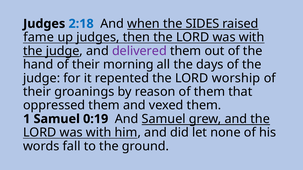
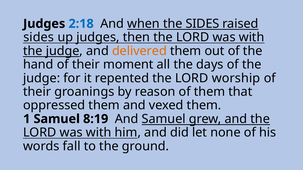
fame: fame -> sides (39, 37)
delivered colour: purple -> orange (139, 51)
morning: morning -> moment (128, 65)
0:19: 0:19 -> 8:19 (96, 119)
